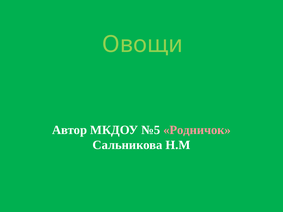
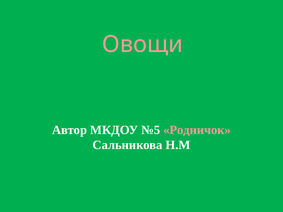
Овощи colour: light green -> pink (142, 44)
